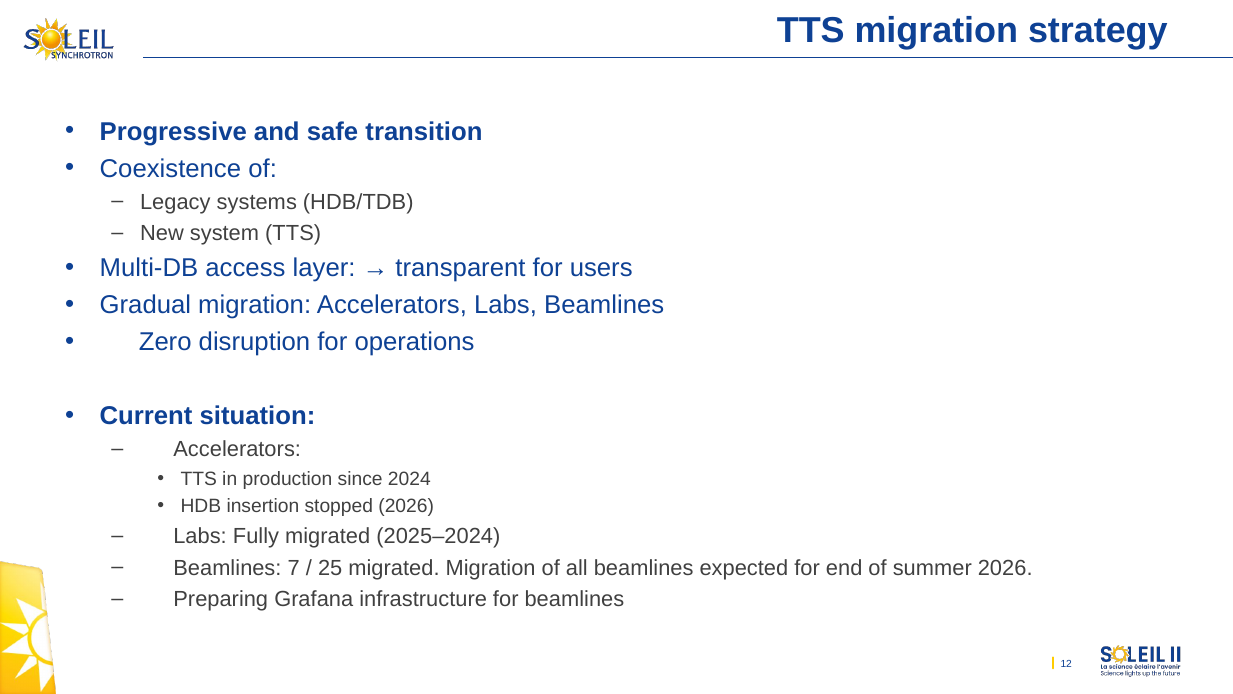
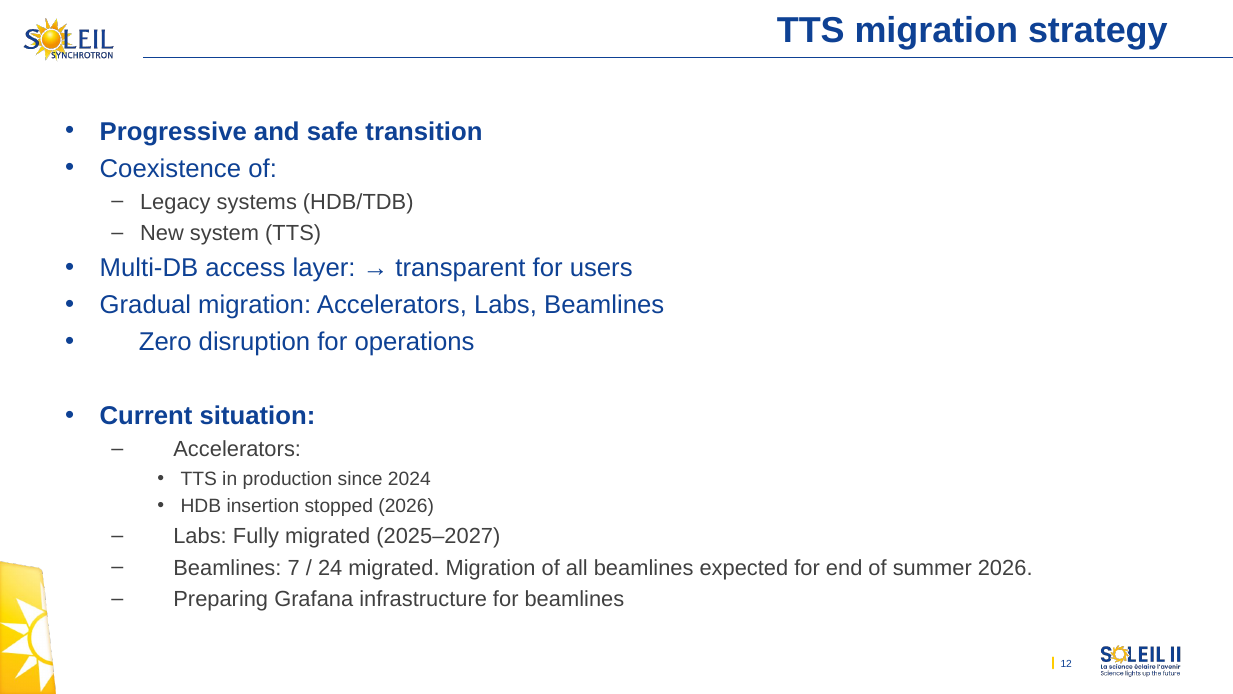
2025–2024: 2025–2024 -> 2025–2027 (438, 536)
25: 25 -> 24 (330, 568)
